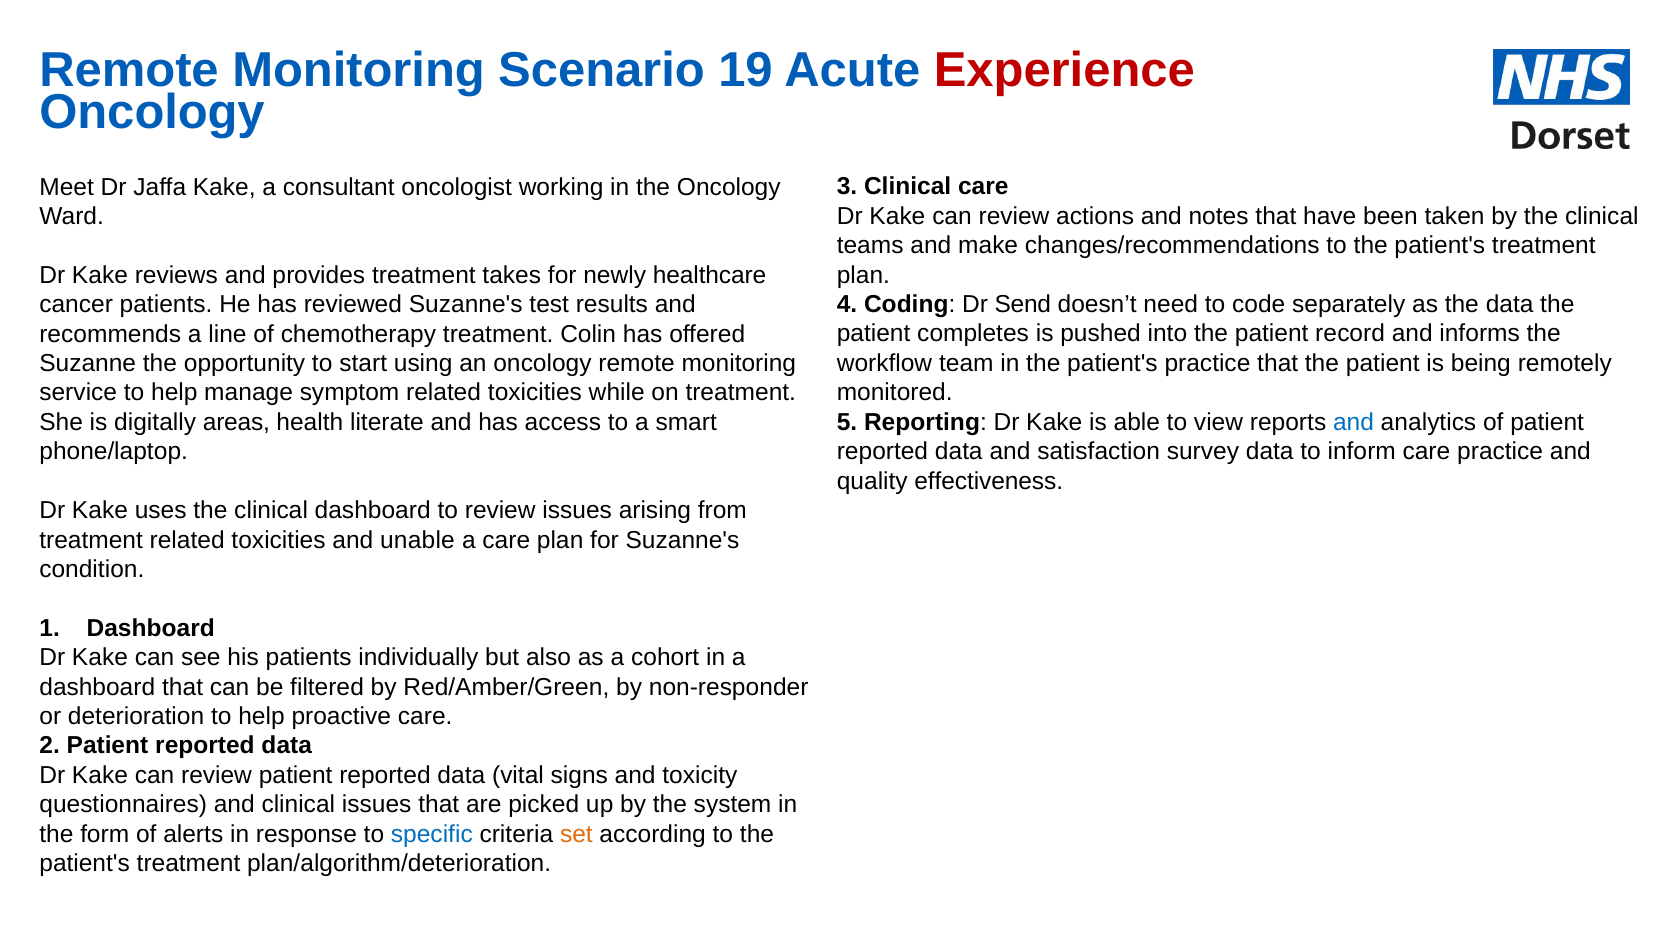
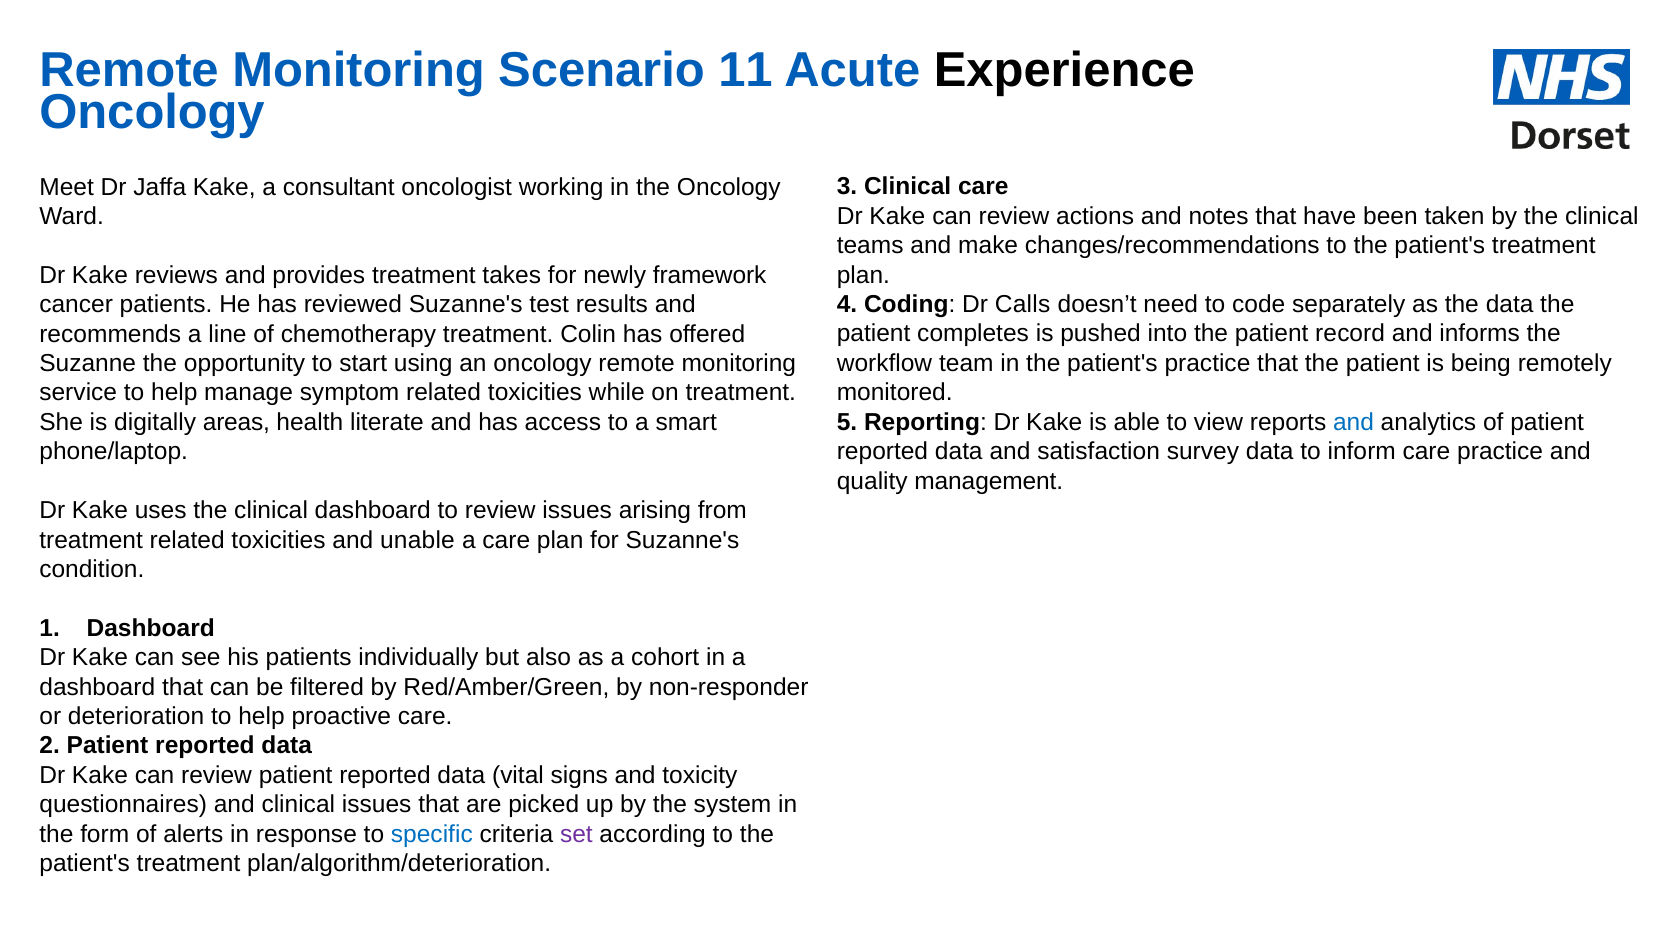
19: 19 -> 11 (745, 70)
Experience colour: red -> black (1064, 70)
healthcare: healthcare -> framework (710, 275)
Send: Send -> Calls (1023, 304)
effectiveness: effectiveness -> management (989, 481)
set colour: orange -> purple (576, 834)
